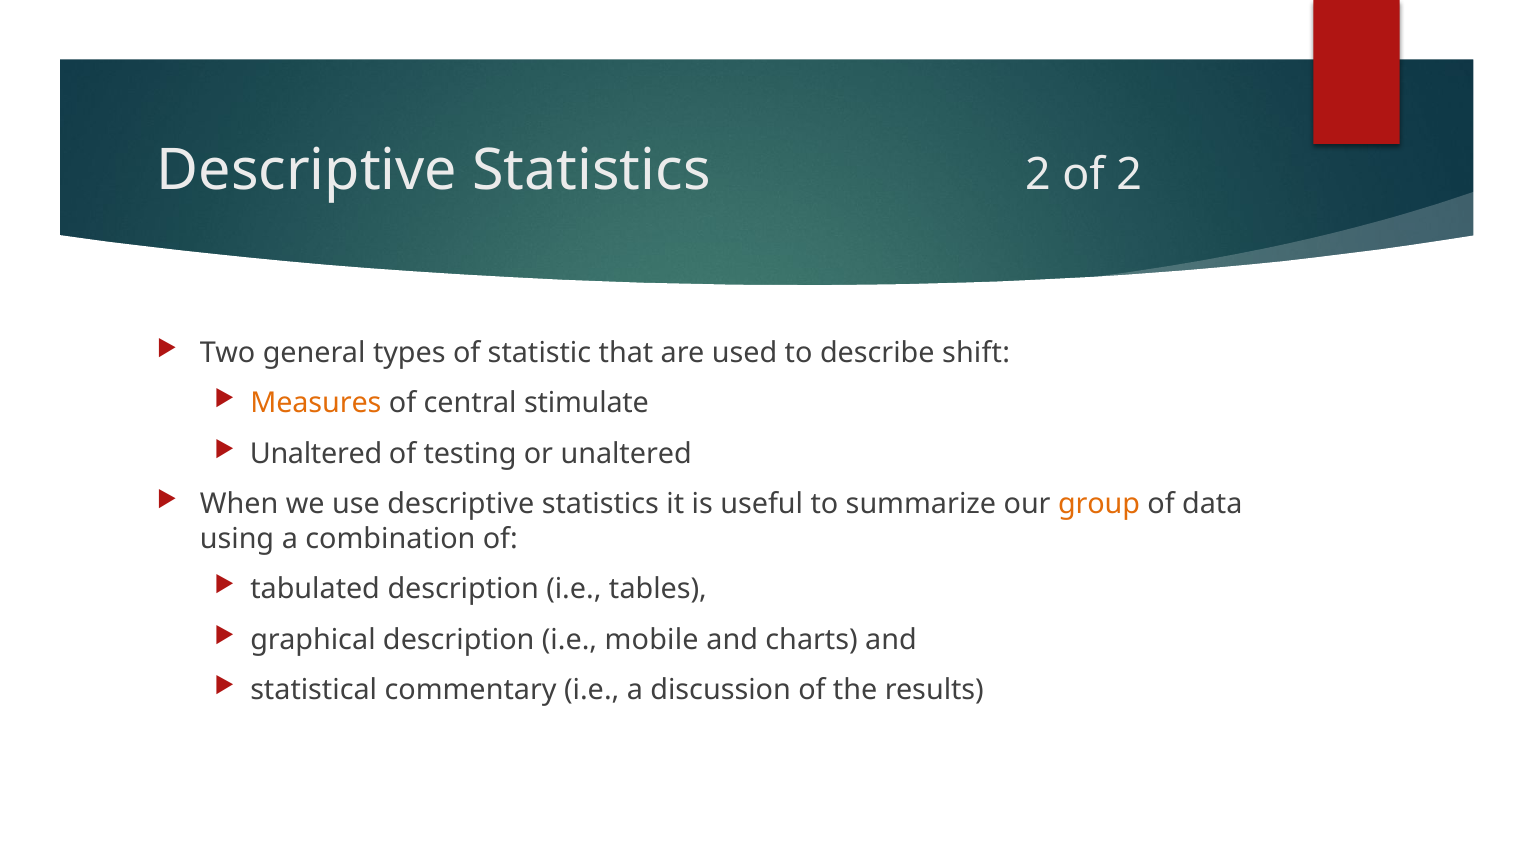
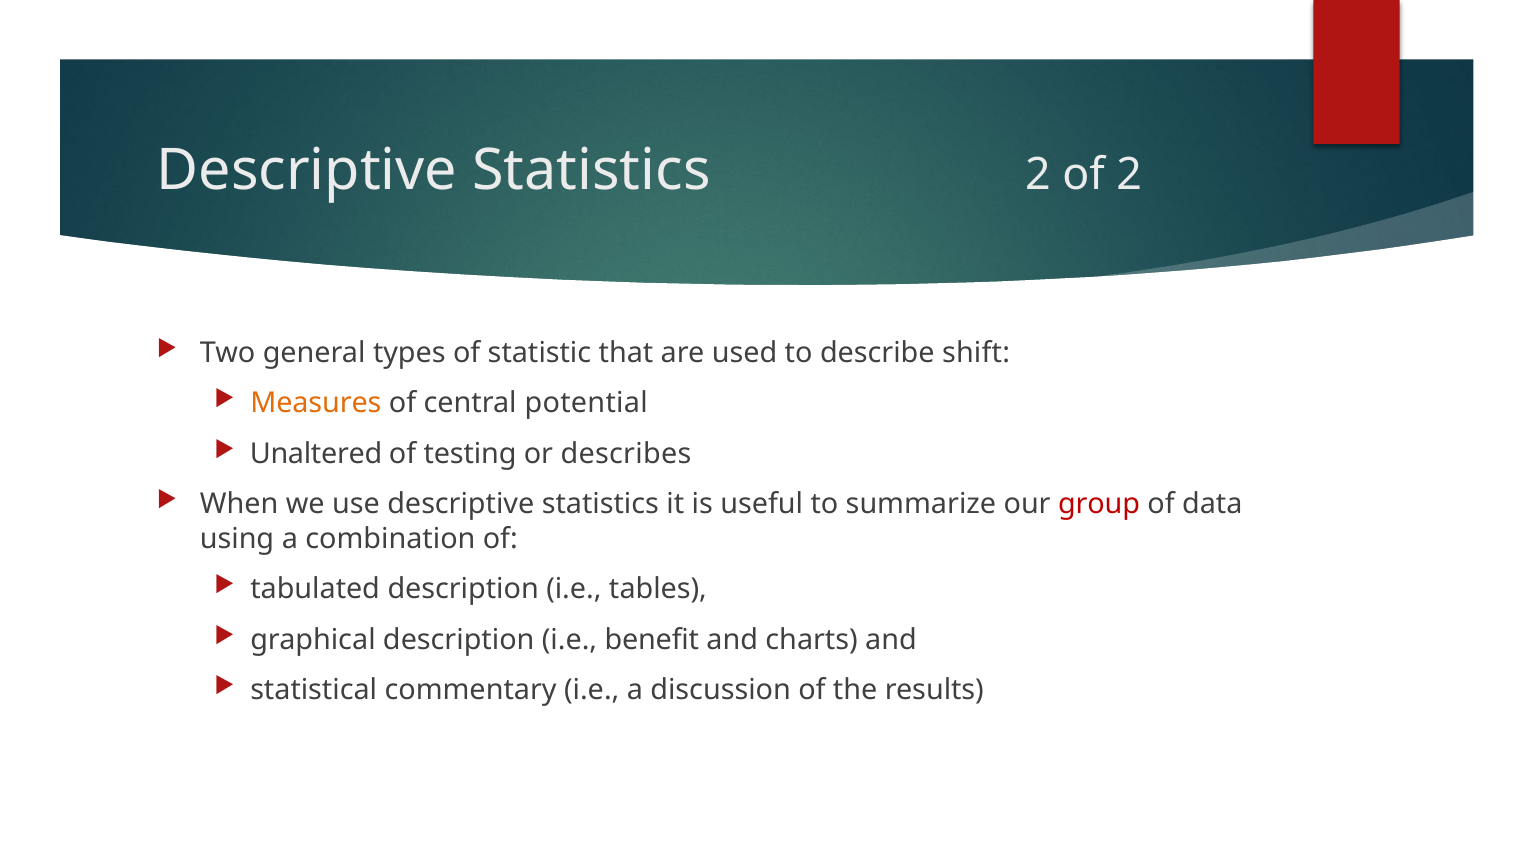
stimulate: stimulate -> potential (586, 403)
or unaltered: unaltered -> describes (626, 454)
group colour: orange -> red (1099, 504)
mobile: mobile -> benefit (652, 640)
